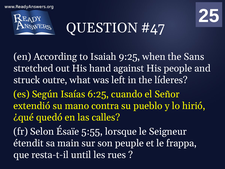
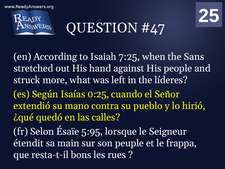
9:25: 9:25 -> 7:25 (129, 57)
outre: outre -> more (55, 80)
6:25: 6:25 -> 0:25 (98, 94)
5:55: 5:55 -> 5:95 (92, 131)
until: until -> bons (81, 155)
